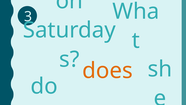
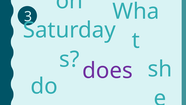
does colour: orange -> purple (107, 70)
